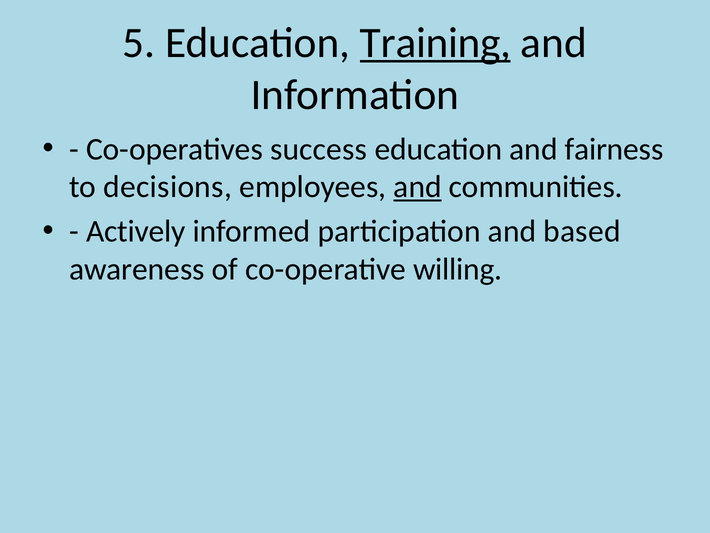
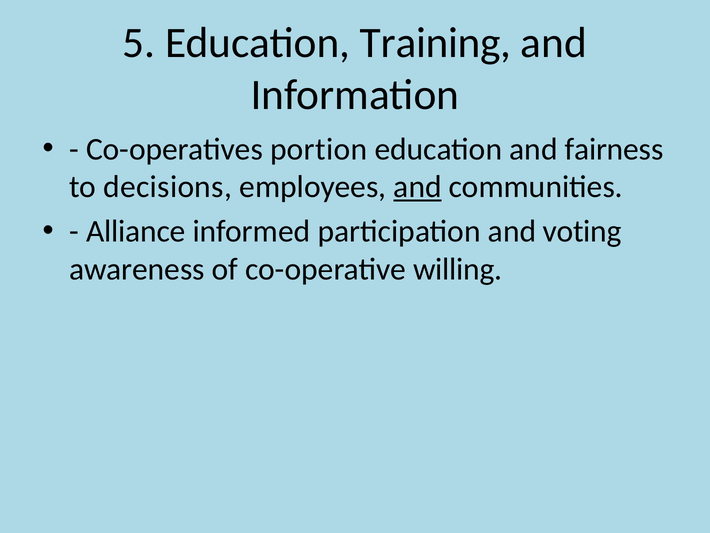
Training underline: present -> none (435, 43)
success: success -> portion (319, 149)
Actively: Actively -> Alliance (136, 231)
based: based -> voting (582, 231)
